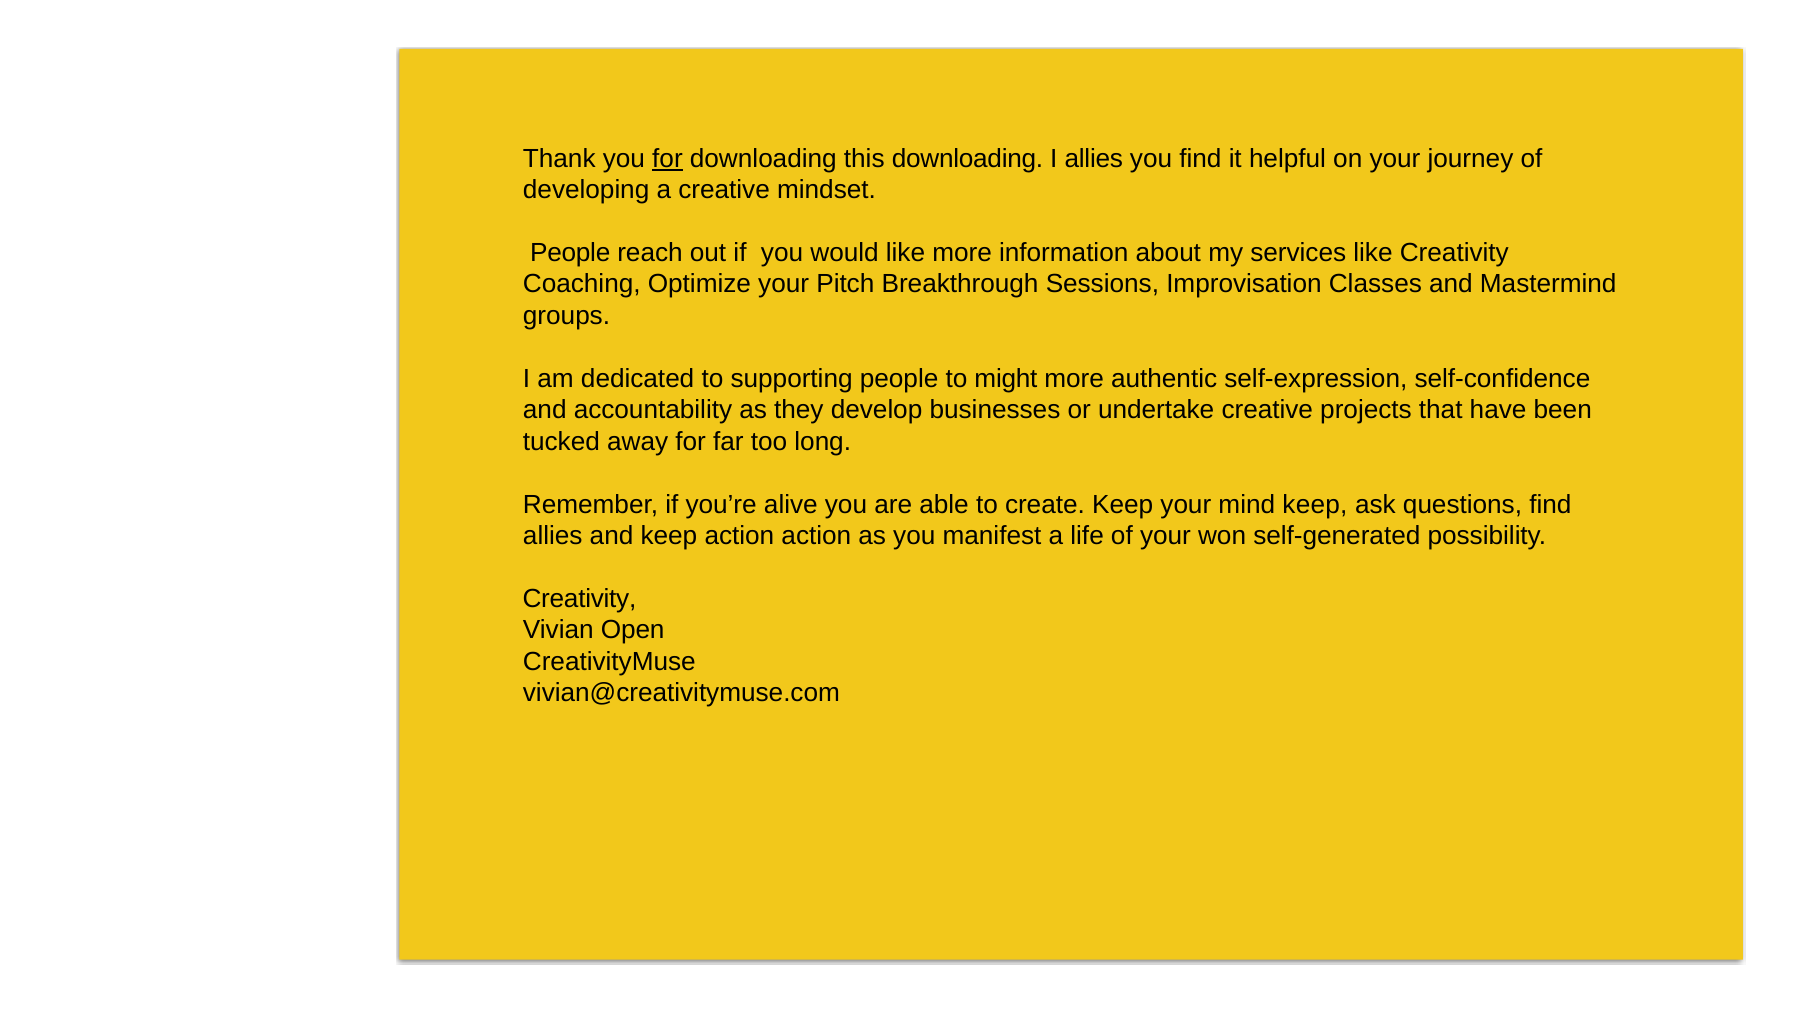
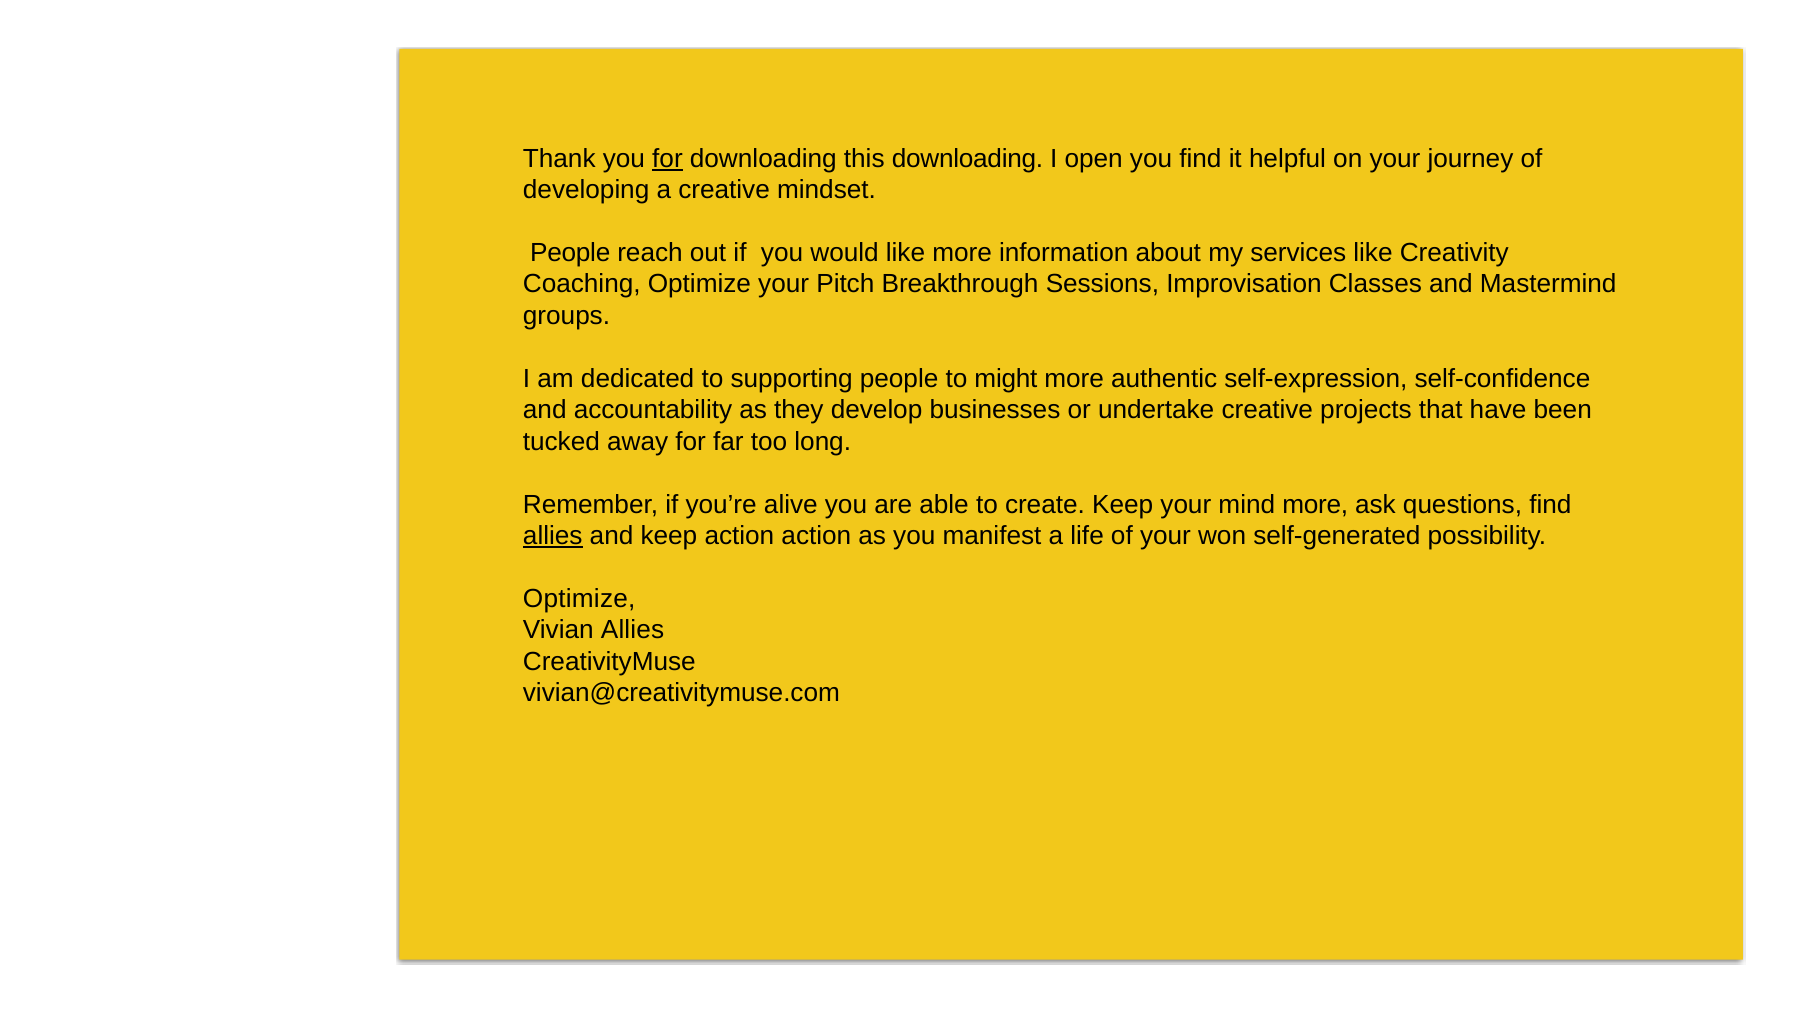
I allies: allies -> open (1094, 159)
mind keep: keep -> more (1315, 505)
allies underline: none -> present (553, 536)
Creativity: Creativity -> Optimize (579, 599)
Vivian Open: Open -> Allies (633, 630)
